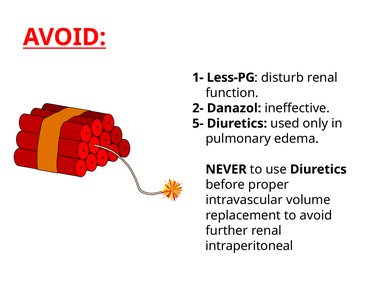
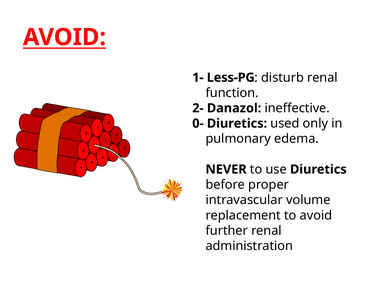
5-: 5- -> 0- (198, 123)
intraperitoneal: intraperitoneal -> administration (249, 245)
